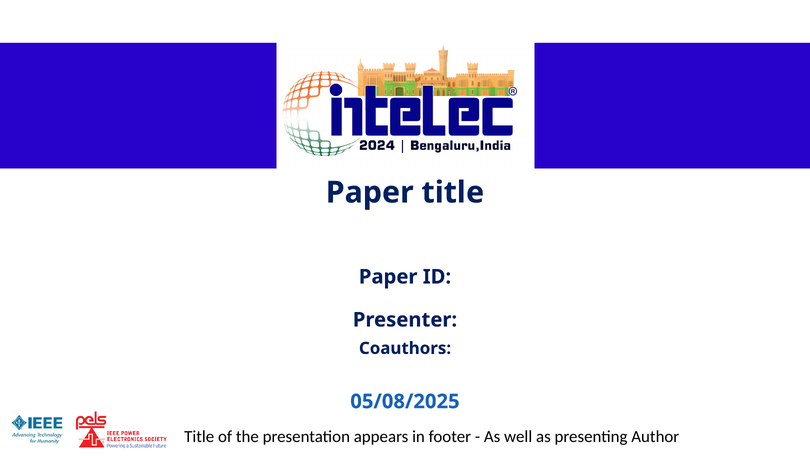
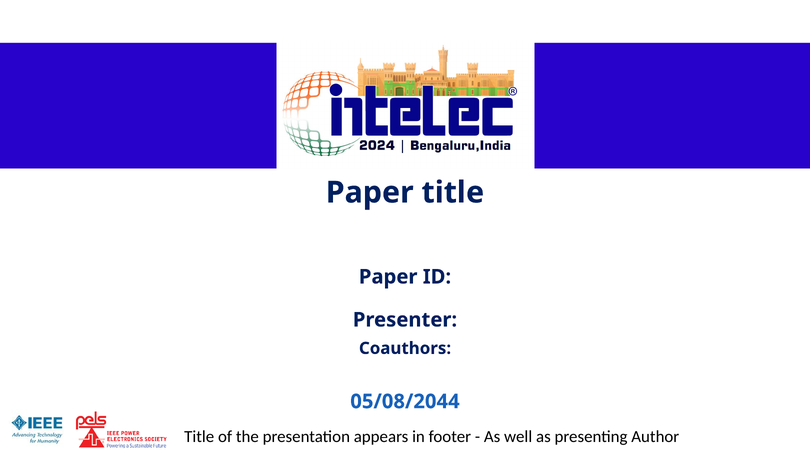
05/08/2025: 05/08/2025 -> 05/08/2044 (405, 401)
